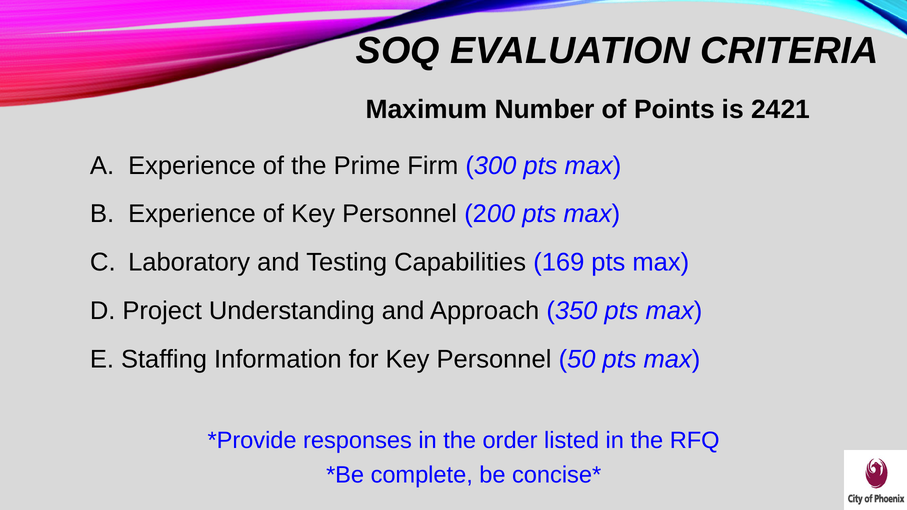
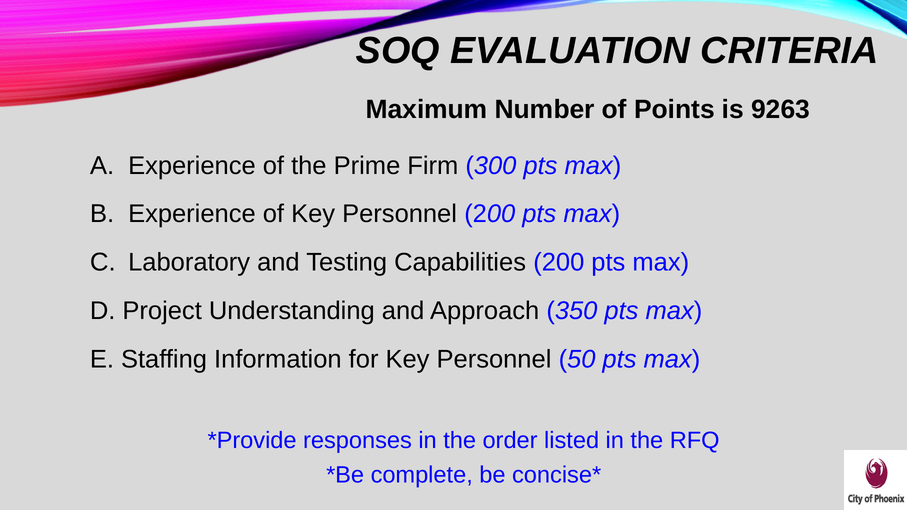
2421: 2421 -> 9263 (781, 109)
Capabilities 169: 169 -> 200 (559, 263)
